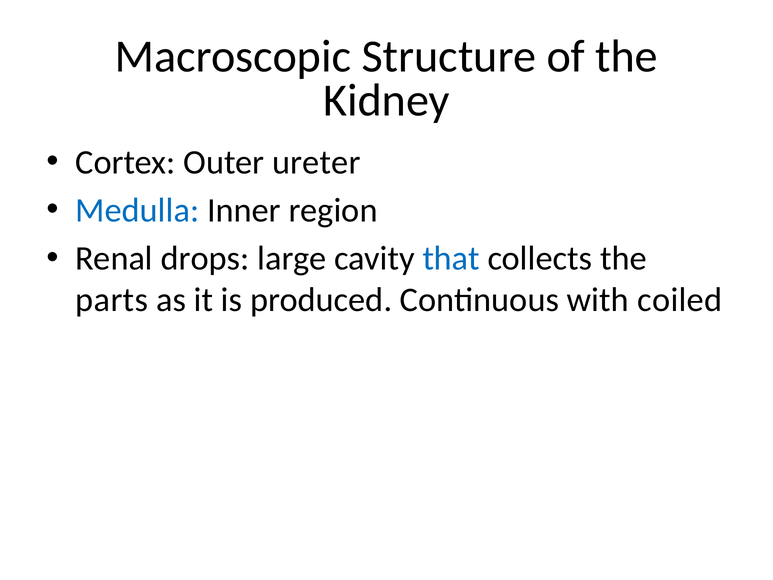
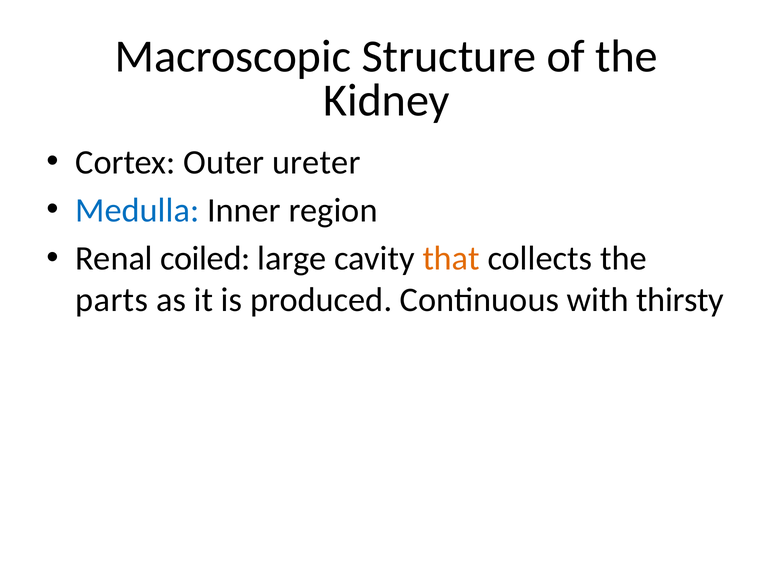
drops: drops -> coiled (205, 258)
that colour: blue -> orange (451, 258)
coiled: coiled -> thirsty (680, 300)
